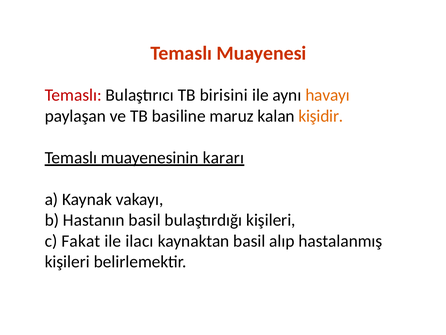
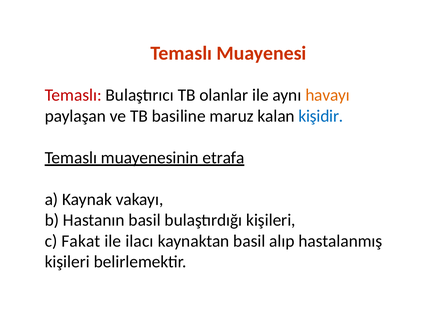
birisini: birisini -> olanlar (224, 95)
kişidir colour: orange -> blue (321, 116)
kararı: kararı -> etrafa (224, 157)
